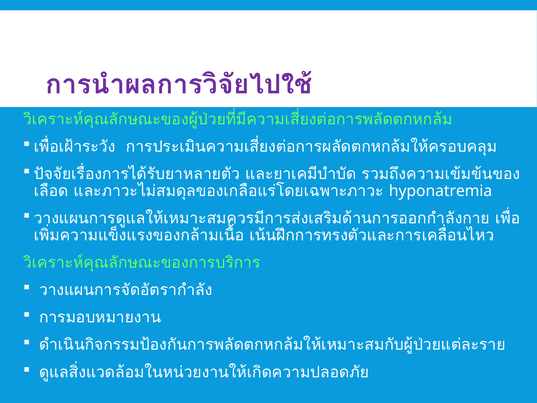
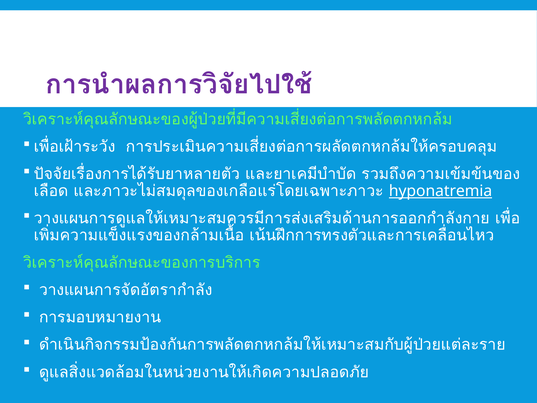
hyponatremia underline: none -> present (441, 191)
